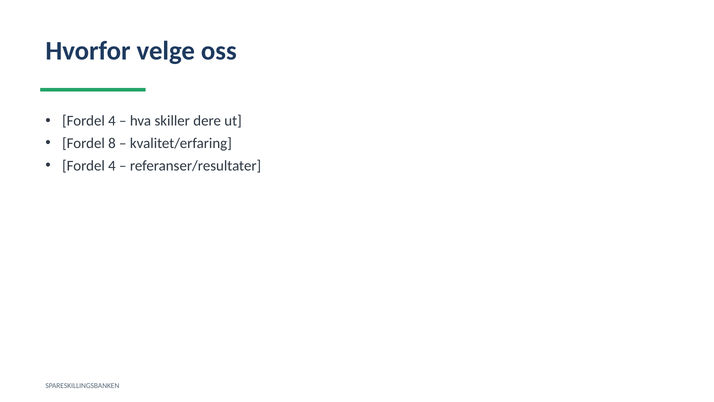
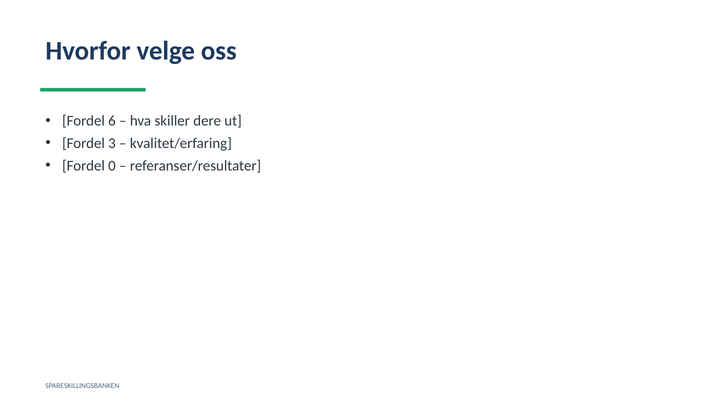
4: 4 -> 6 (112, 121)
8: 8 -> 3 (112, 143)
4: 4 -> 0 (112, 166)
